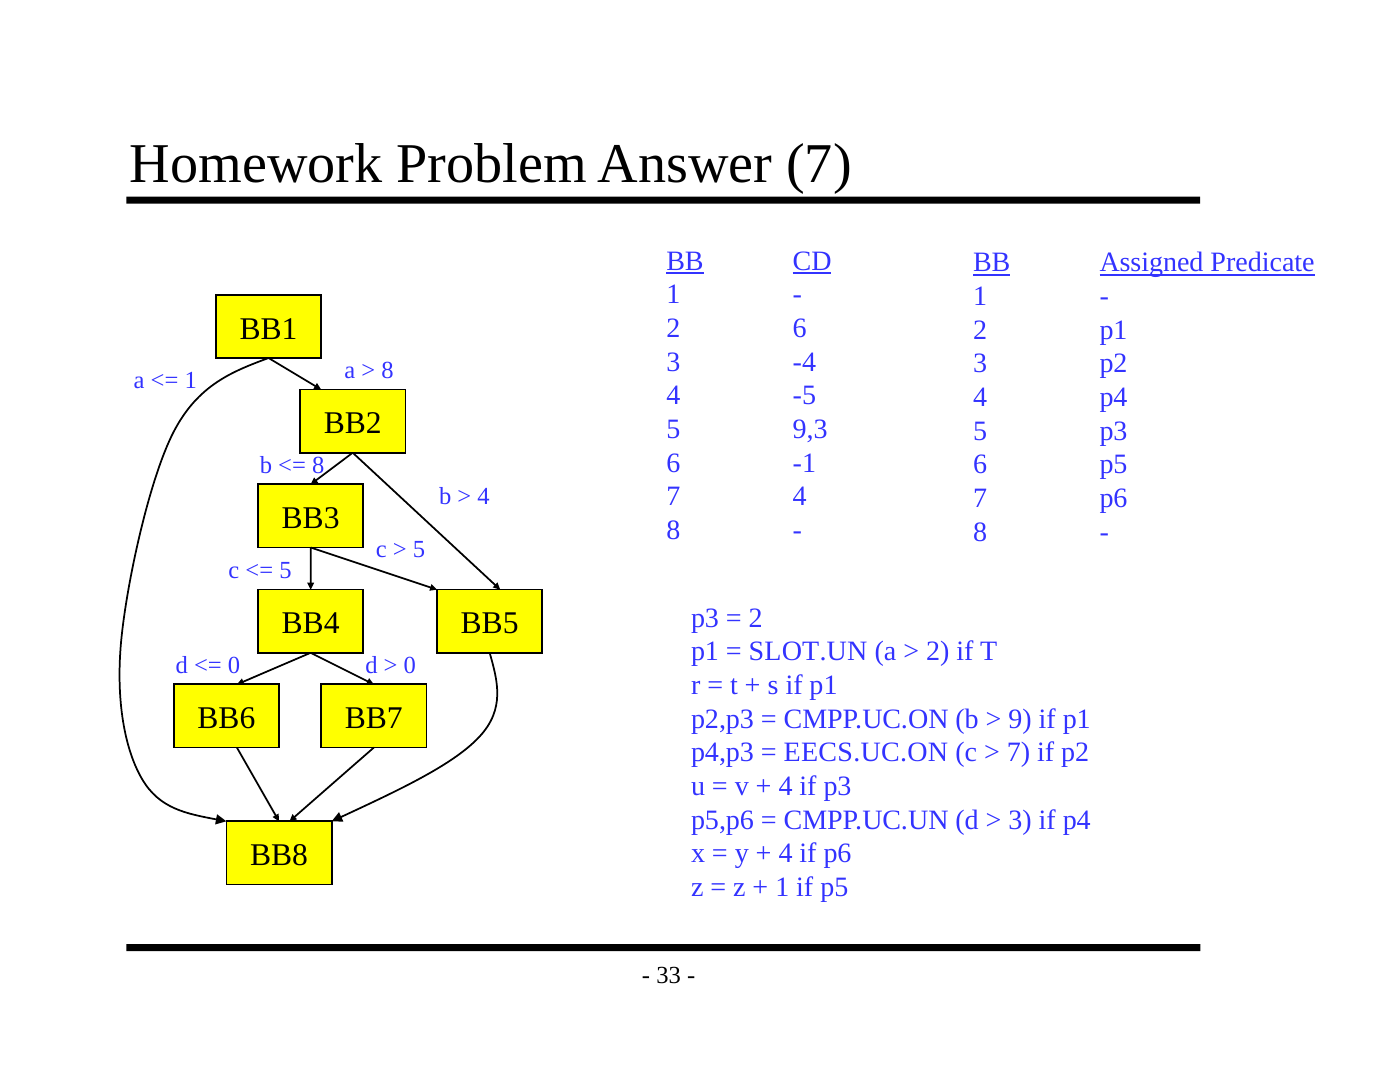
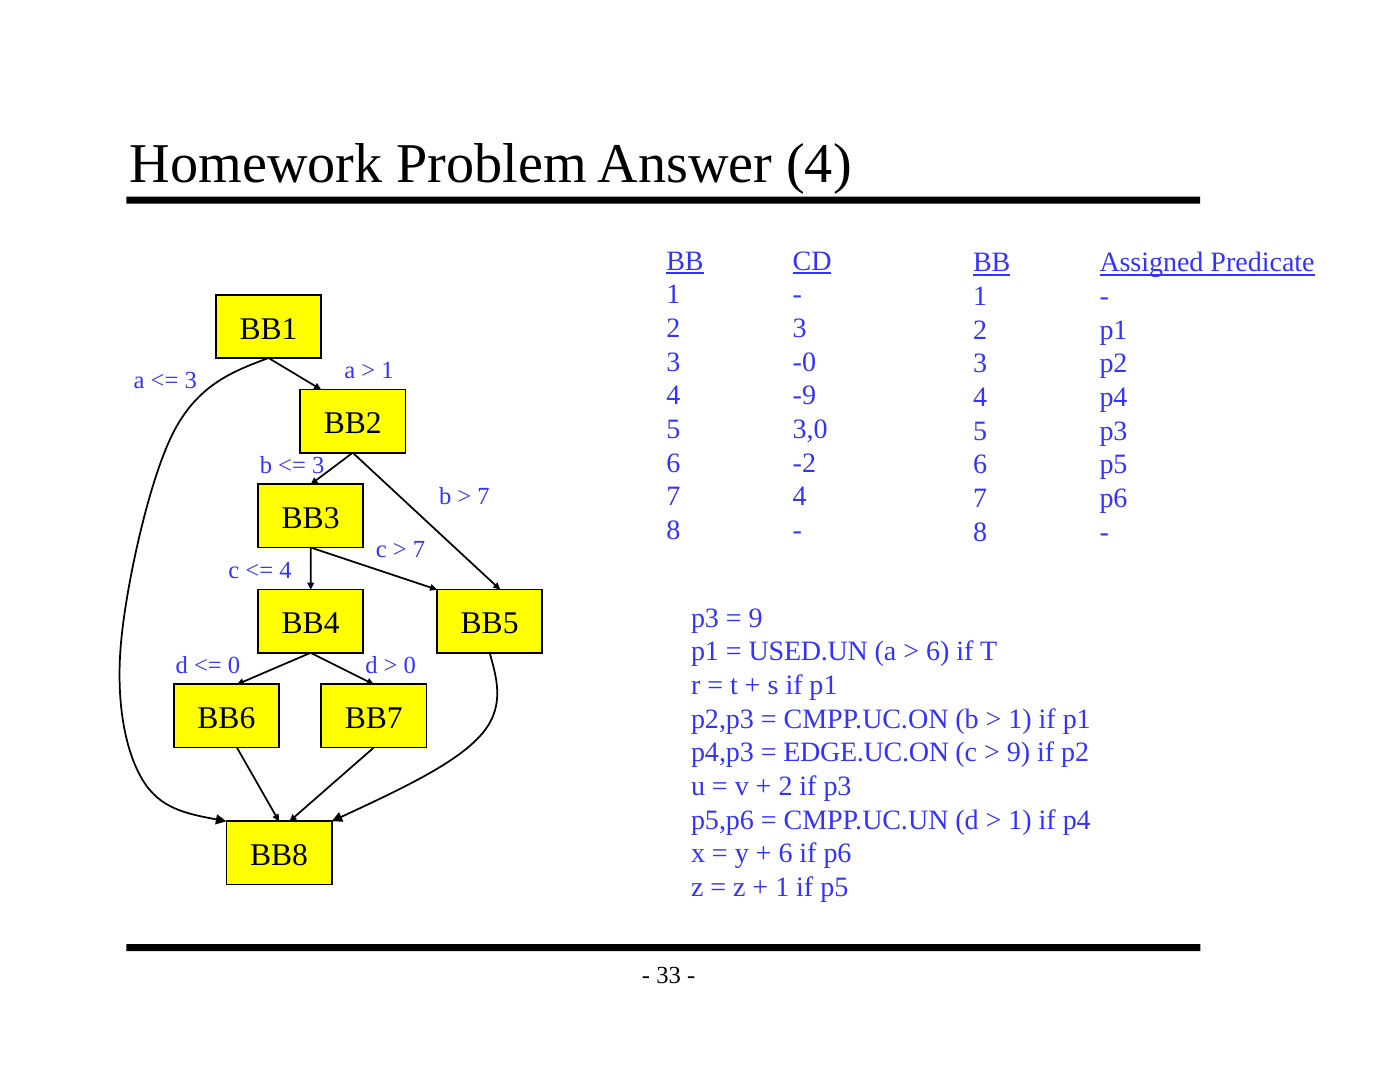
Answer 7: 7 -> 4 (819, 164)
2 6: 6 -> 3 (800, 328)
-4: -4 -> -0 (804, 362)
1: 1 -> 3 (191, 381)
8: 8 -> 1 (388, 370)
-5: -5 -> -9 (804, 396)
9,3: 9,3 -> 3,0 (810, 429)
-1: -1 -> -2 (804, 463)
8: 8 -> 3 (318, 465)
4: 4 -> 7 (483, 497)
5: 5 -> 7 (419, 549)
5: 5 -> 4 (285, 570)
2: 2 -> 9 (756, 618)
SLOT.UN: SLOT.UN -> USED.UN (808, 652)
2: 2 -> 6 (938, 652)
9: 9 -> 1 (1020, 719)
EECS.UC.ON: EECS.UC.ON -> EDGE.UC.ON (866, 753)
7: 7 -> 9 (1019, 753)
4: 4 -> 2 (786, 786)
3: 3 -> 1 (1020, 820)
4: 4 -> 6 (786, 854)
